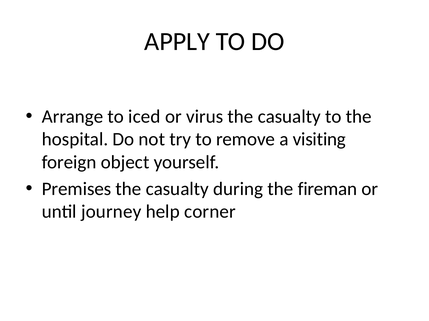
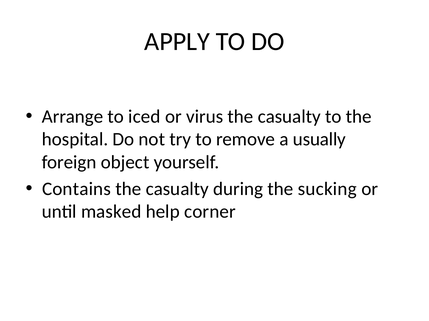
visiting: visiting -> usually (319, 140)
Premises: Premises -> Contains (76, 189)
fireman: fireman -> sucking (327, 189)
journey: journey -> masked (111, 212)
